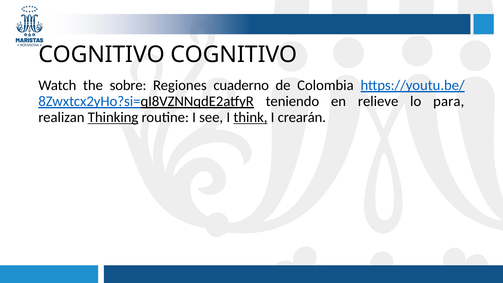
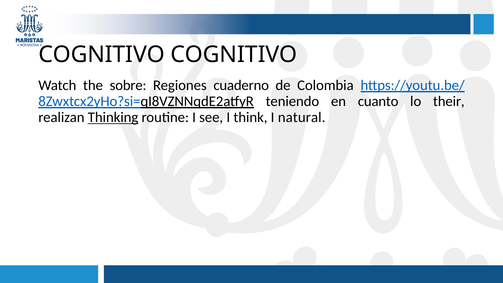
relieve: relieve -> cuanto (378, 101)
para: para -> their (449, 101)
think underline: present -> none (250, 117)
crearán: crearán -> natural (302, 117)
